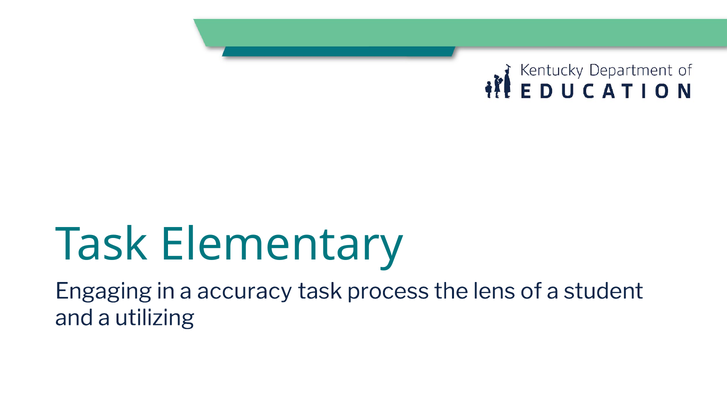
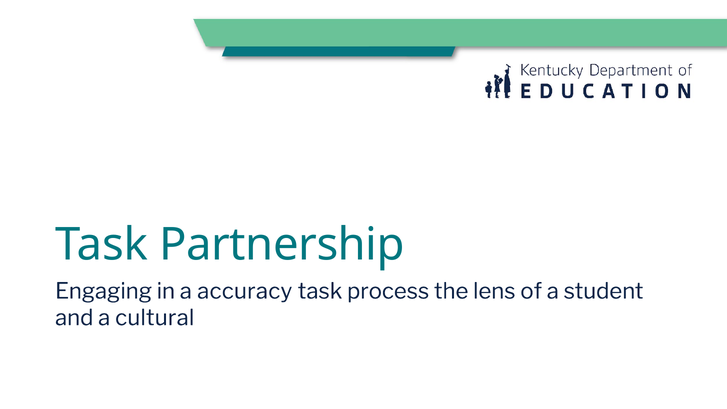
Elementary: Elementary -> Partnership (282, 244)
utilizing: utilizing -> cultural (155, 318)
